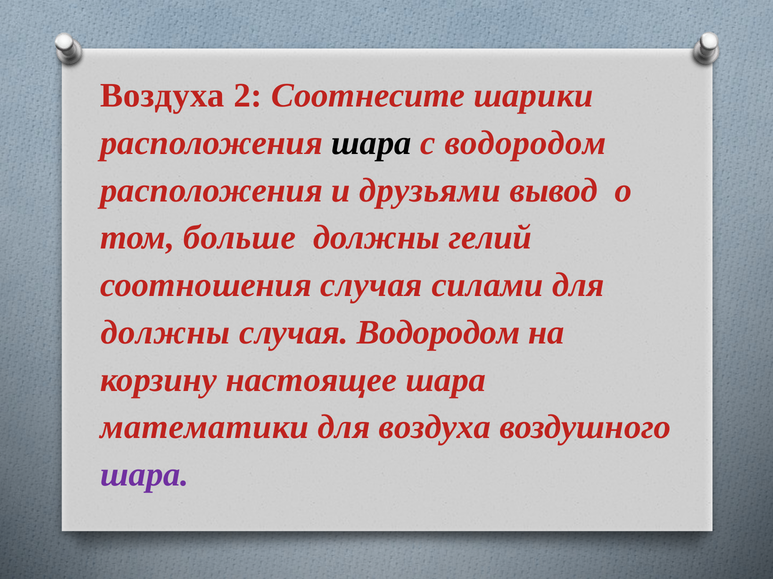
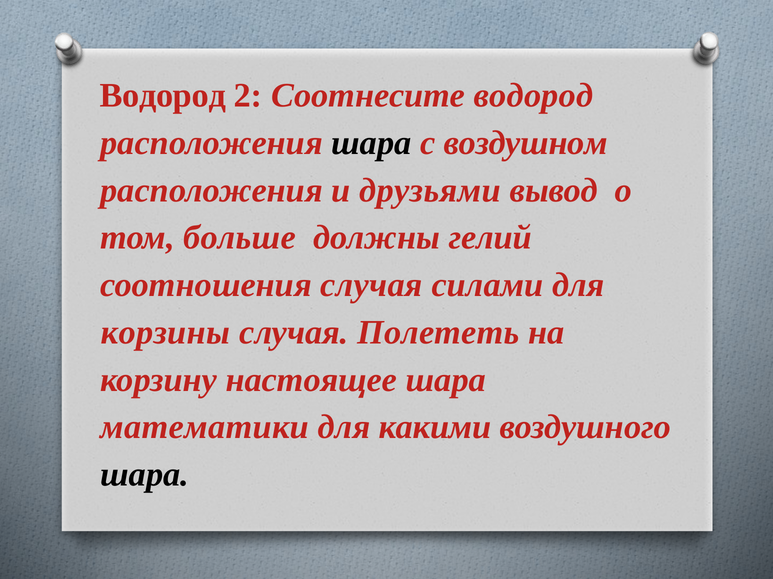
Воздуха: Воздуха -> Водород (163, 96)
Соотнесите шарики: шарики -> водород (534, 96)
с водородом: водородом -> воздушном (526, 143)
должны: должны -> корзины (165, 333)
случая Водородом: Водородом -> Полететь (438, 333)
для воздуха: воздуха -> какими (435, 428)
шара colour: purple -> black (145, 475)
